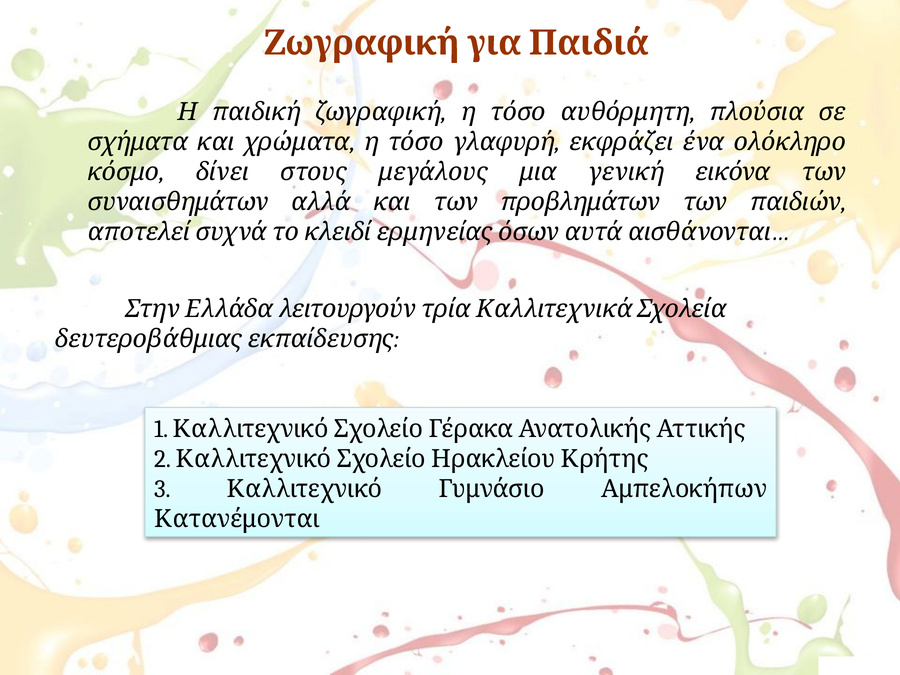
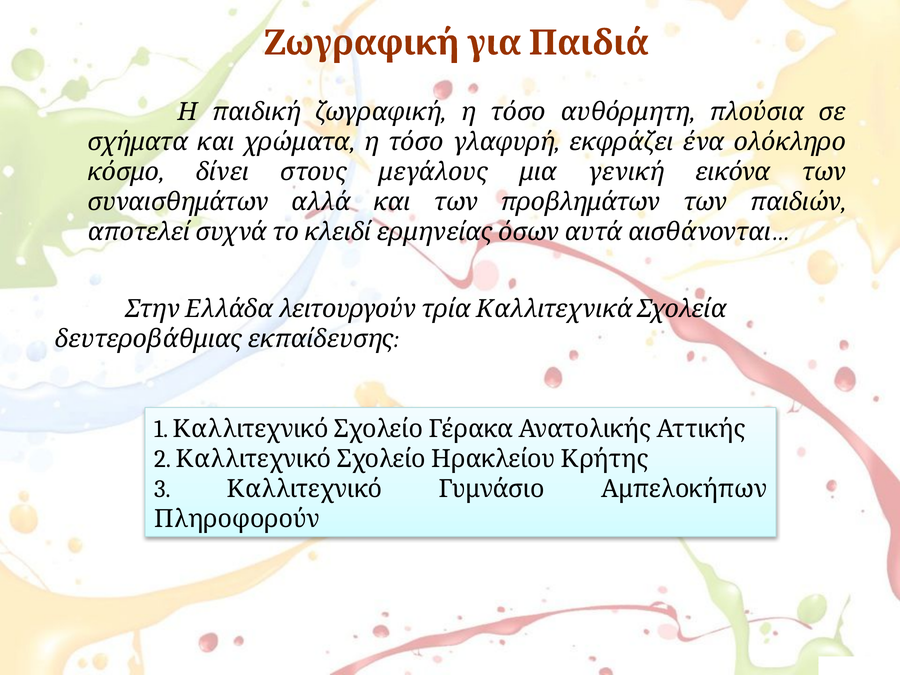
Κατανέμονται: Κατανέμονται -> Πληροφορούν (237, 519)
